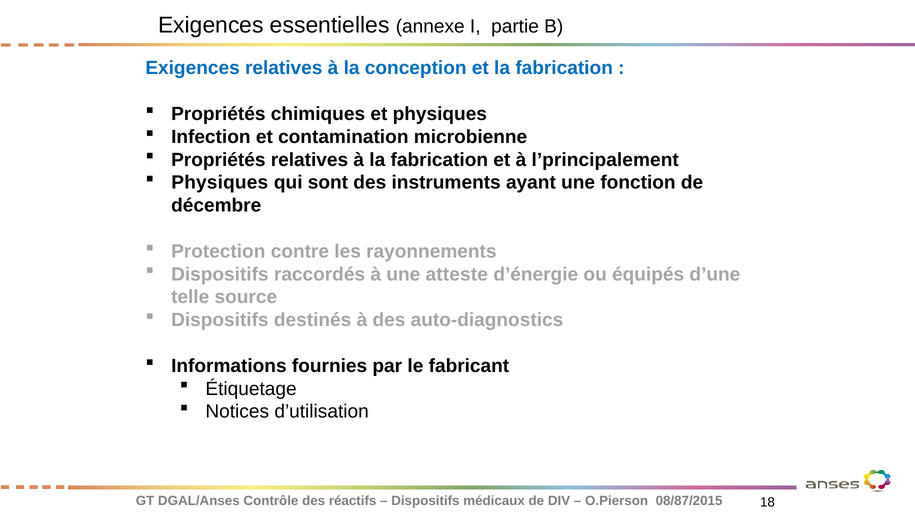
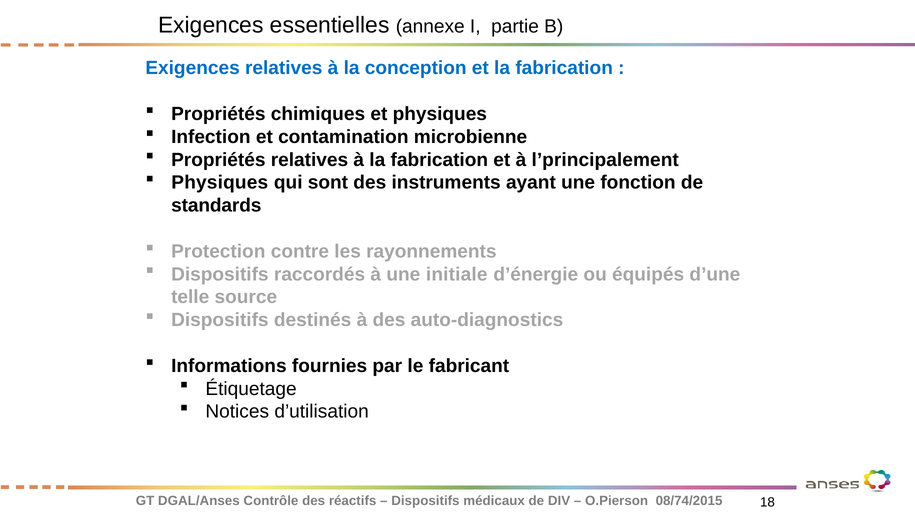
décembre: décembre -> standards (216, 205)
atteste: atteste -> initiale (457, 274)
08/87/2015: 08/87/2015 -> 08/74/2015 (689, 501)
